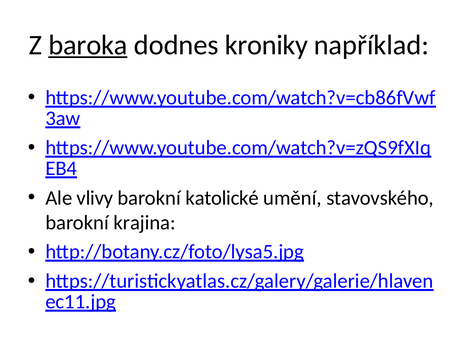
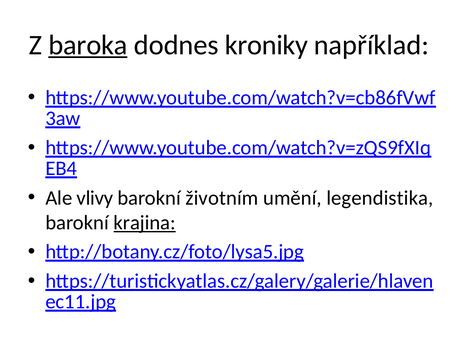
katolické: katolické -> životním (222, 198)
stavovského: stavovského -> legendistika (380, 198)
krajina underline: none -> present (145, 223)
